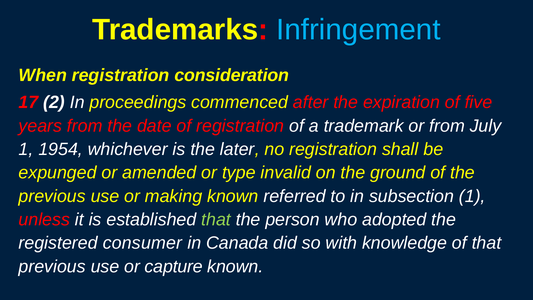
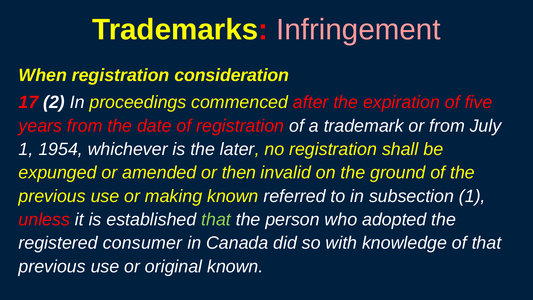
Infringement colour: light blue -> pink (358, 30)
type: type -> then (239, 173)
capture: capture -> original (174, 266)
